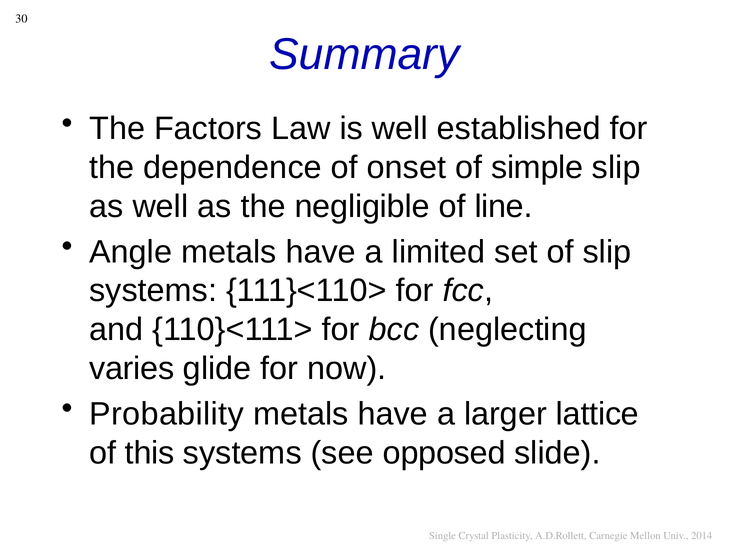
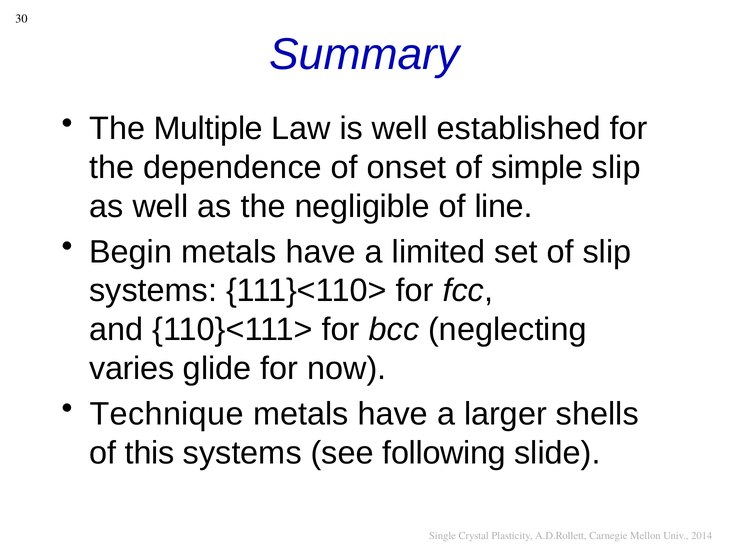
Factors: Factors -> Multiple (208, 129)
Angle: Angle -> Begin (131, 252)
Probability: Probability -> Technique (167, 414)
lattice: lattice -> shells (597, 414)
opposed: opposed -> following (444, 453)
